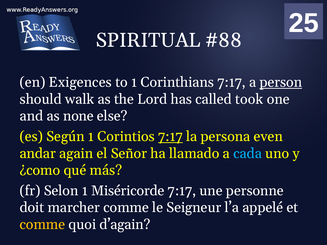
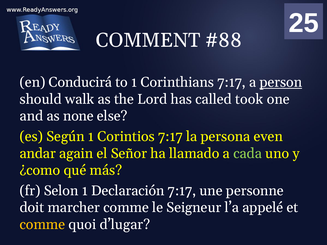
SPIRITUAL: SPIRITUAL -> COMMENT (148, 40)
Exigences: Exigences -> Conducirá (80, 82)
7:17 underline: present -> none (170, 137)
cada colour: light blue -> light green (248, 154)
Miséricorde: Miséricorde -> Declaración (128, 191)
d’again: d’again -> d’lugar (125, 225)
